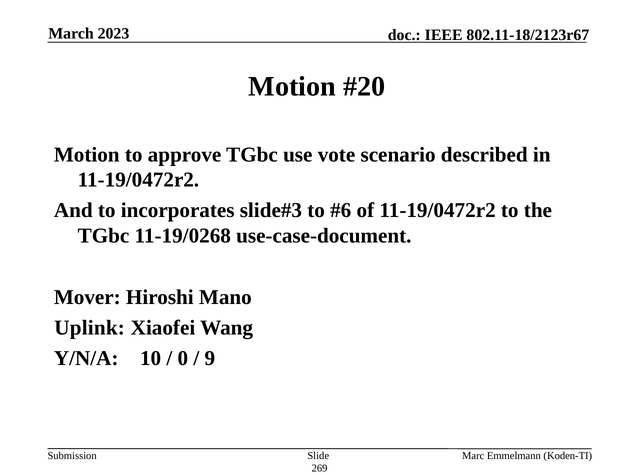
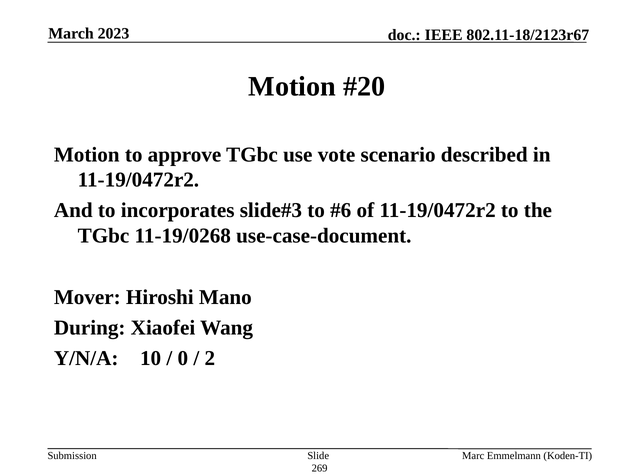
Uplink: Uplink -> During (90, 328)
9: 9 -> 2 (210, 359)
